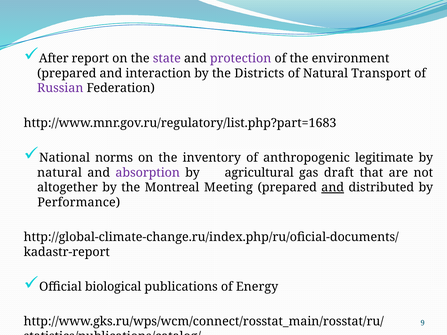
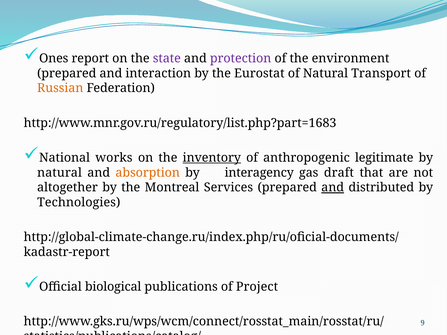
After: After -> Ones (54, 58)
Districts: Districts -> Eurostat (259, 73)
Russian colour: purple -> orange (60, 88)
norms: norms -> works (114, 158)
inventory underline: none -> present (212, 158)
absorption colour: purple -> orange (148, 173)
agricultural: agricultural -> interagency (259, 173)
Meeting: Meeting -> Services (228, 188)
Performance: Performance -> Technologies (79, 203)
Energy: Energy -> Project (257, 287)
